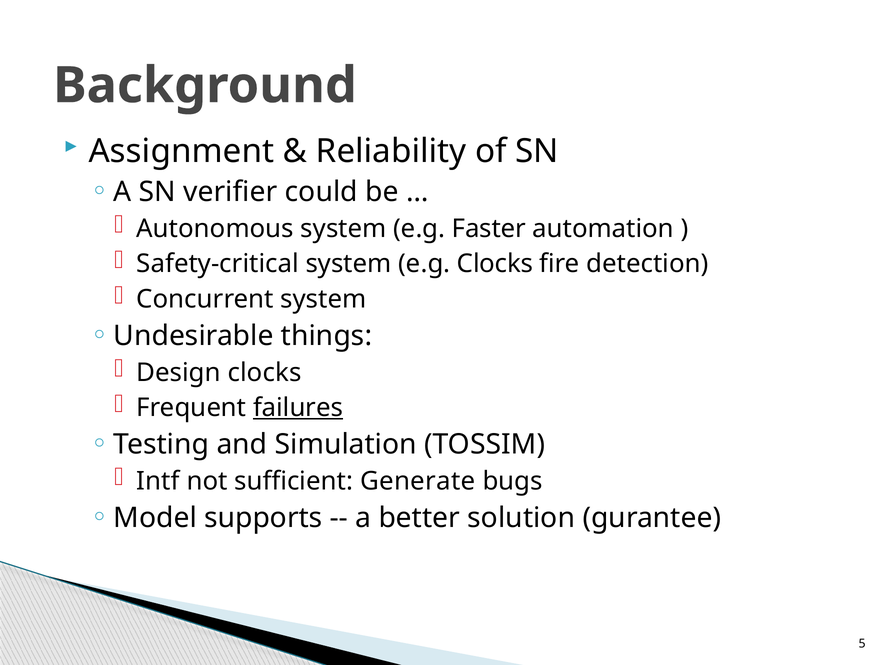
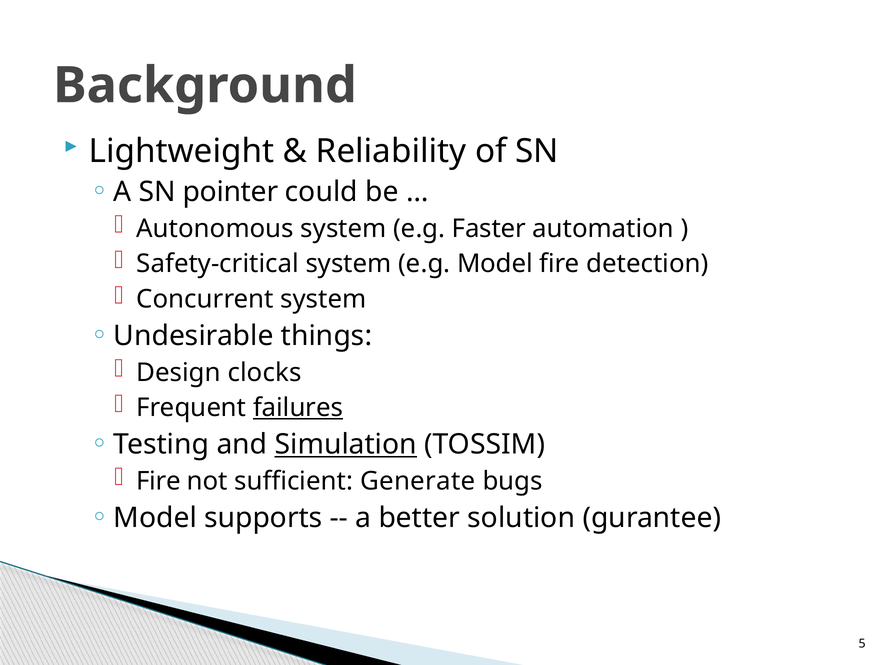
Assignment: Assignment -> Lightweight (181, 151)
verifier: verifier -> pointer (231, 192)
e.g Clocks: Clocks -> Model (495, 264)
Simulation underline: none -> present (346, 445)
Intf: Intf -> Fire (158, 481)
